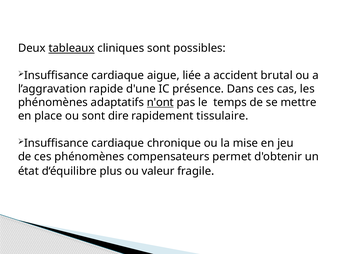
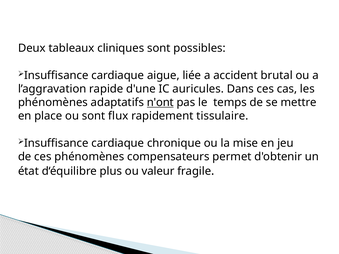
tableaux underline: present -> none (71, 48)
présence: présence -> auricules (198, 89)
dire: dire -> flux (118, 116)
